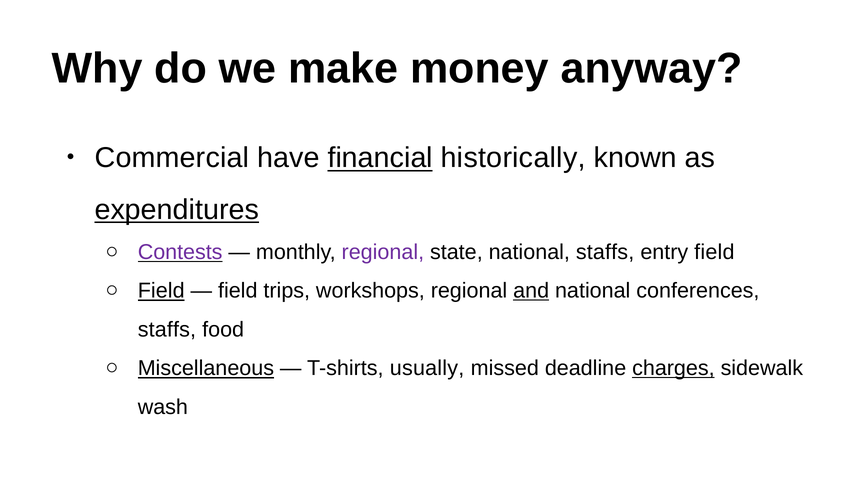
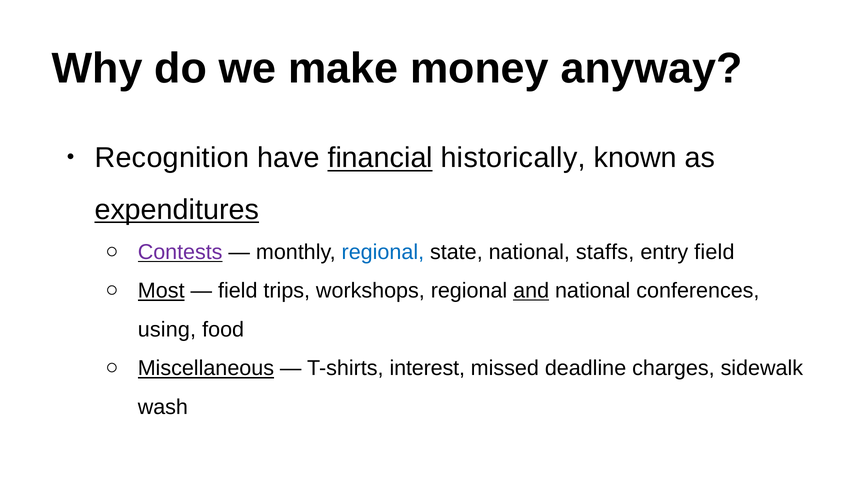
Commercial: Commercial -> Recognition (172, 158)
regional colour: purple -> blue (383, 252)
Field: Field -> Most (161, 291)
staffs: staffs -> using (167, 330)
usually: usually -> interest (427, 369)
charges underline: present -> none (673, 369)
